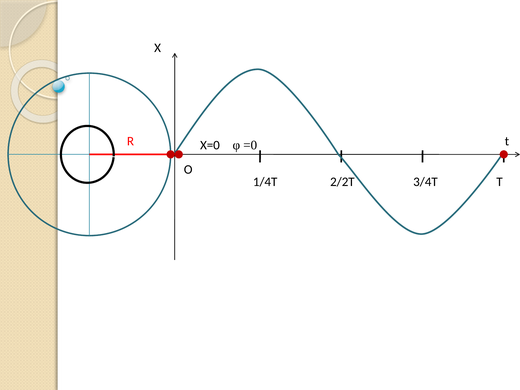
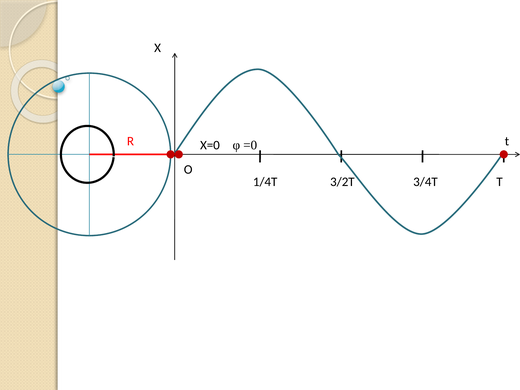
2/2Т: 2/2Т -> 3/2Т (342, 182)
